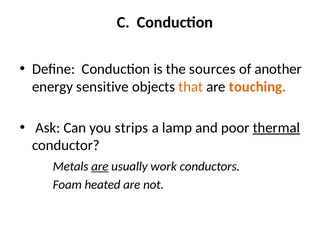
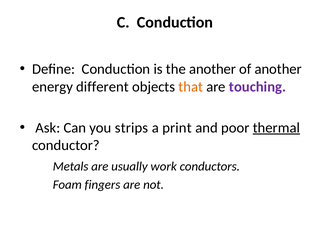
the sources: sources -> another (213, 69)
sensitive: sensitive -> different (102, 87)
touching colour: orange -> purple (258, 87)
lamp: lamp -> print (177, 128)
are underline: present -> none (100, 167)
heated: heated -> fingers (102, 185)
